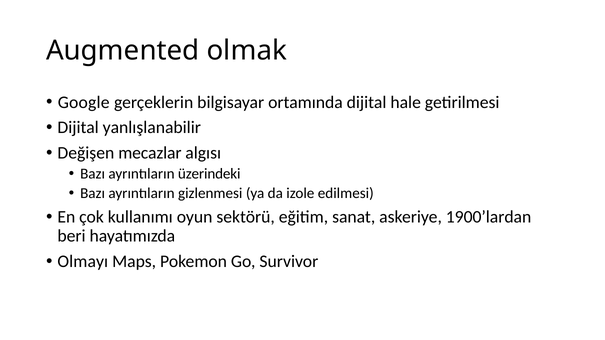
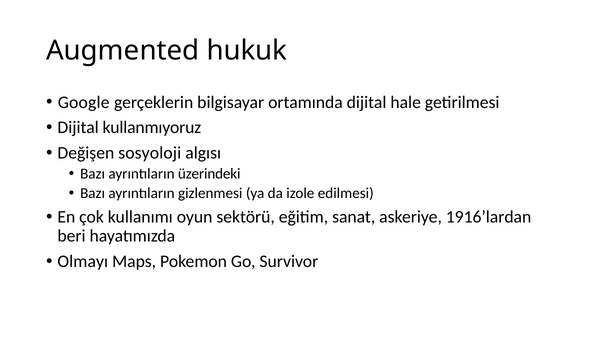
olmak: olmak -> hukuk (247, 51)
yanlışlanabilir: yanlışlanabilir -> kullanmıyoruz (152, 128)
mecazlar: mecazlar -> sosyoloji (150, 153)
1900’lardan: 1900’lardan -> 1916’lardan (489, 217)
